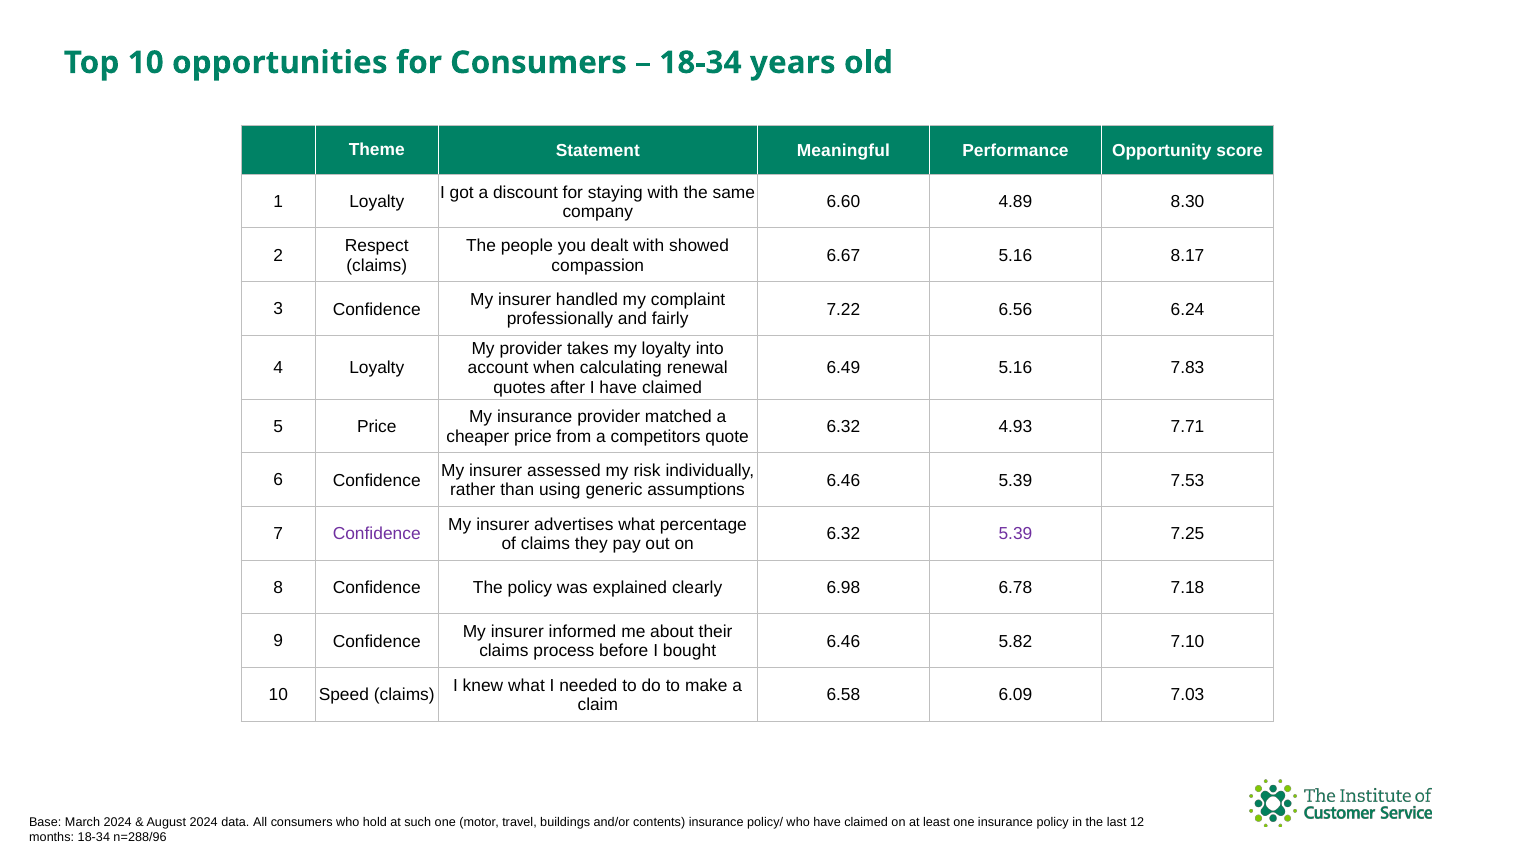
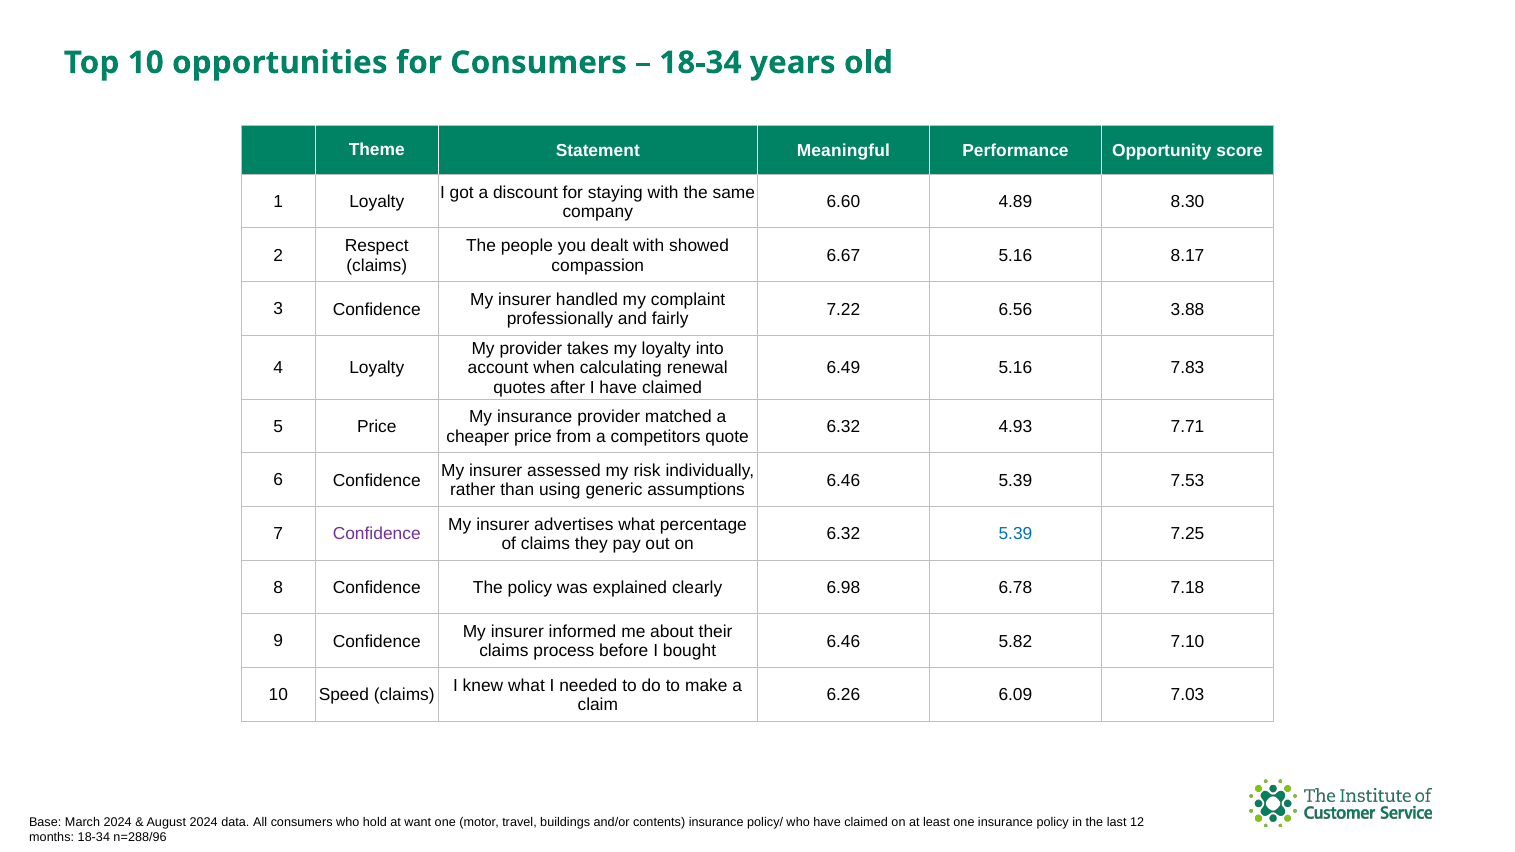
6.24: 6.24 -> 3.88 (1188, 309)
5.39 colour: purple -> blue (1015, 534)
6.58: 6.58 -> 6.26 (843, 695)
such: such -> want (418, 823)
